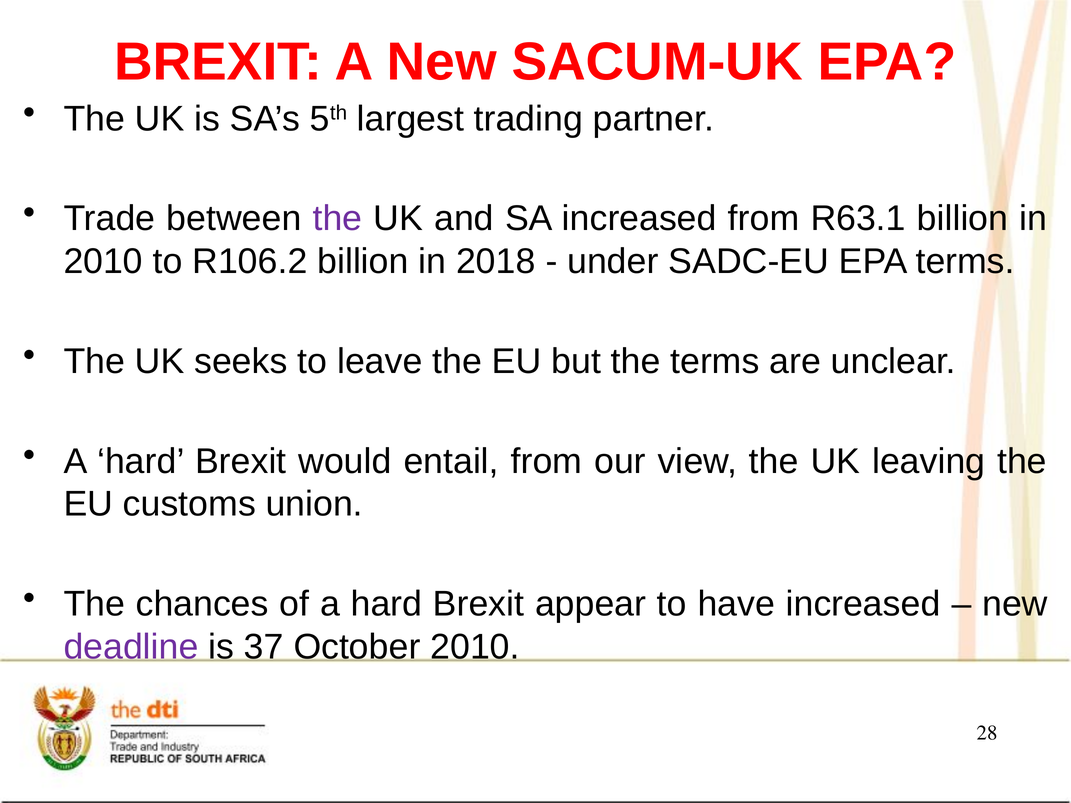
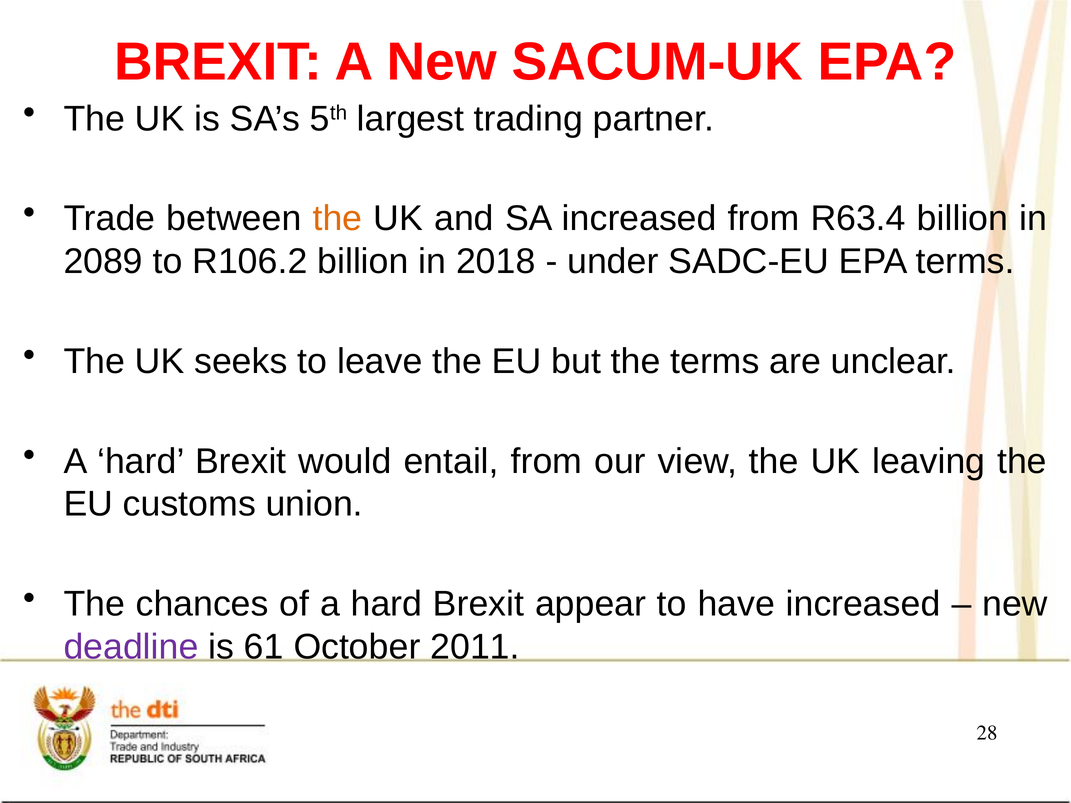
the colour: purple -> orange (338, 219)
R63.1: R63.1 -> R63.4 (858, 219)
2010: 2010 -> 2089 (103, 262)
37: 37 -> 61 (264, 647)
October 2010: 2010 -> 2011 (475, 647)
